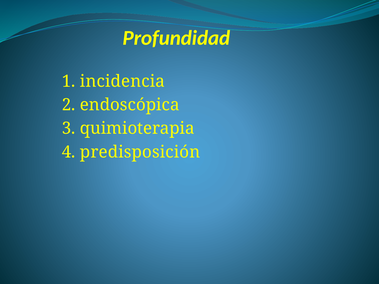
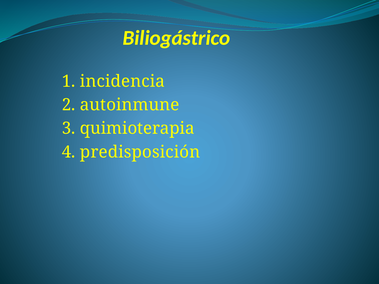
Profundidad: Profundidad -> Biliogástrico (176, 38)
endoscópica: endoscópica -> autoinmune (130, 105)
